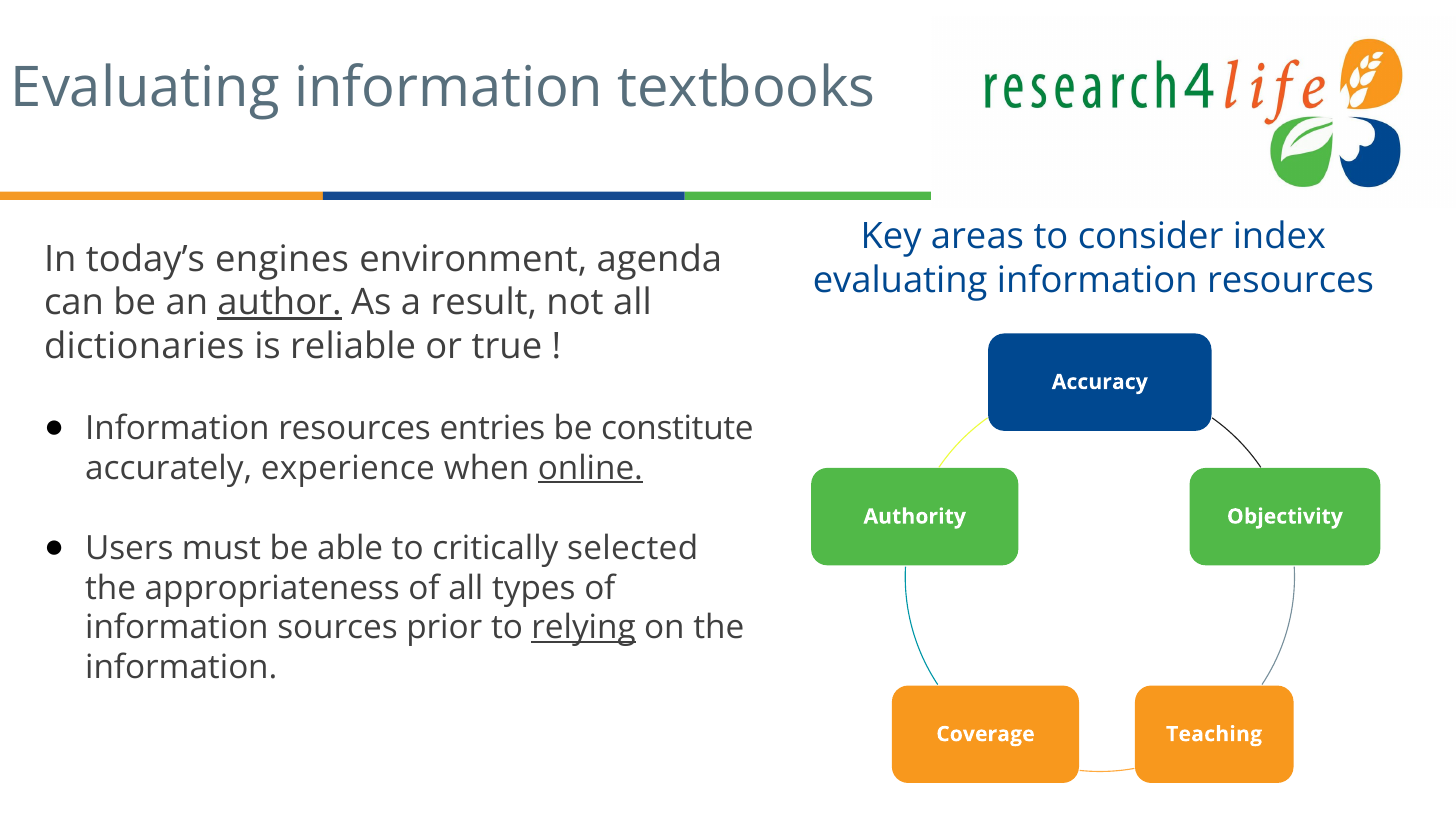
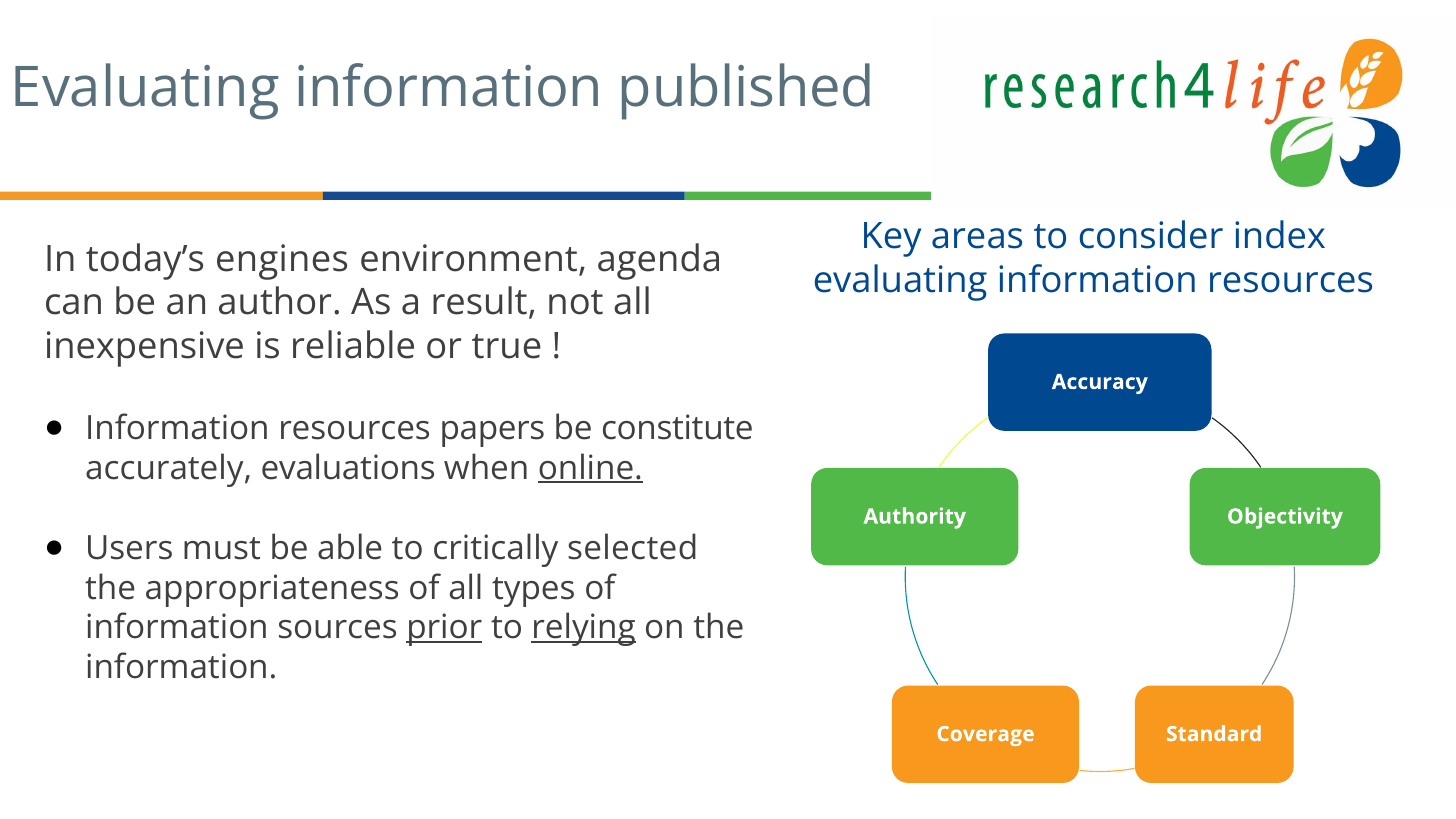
textbooks: textbooks -> published (746, 88)
author underline: present -> none (280, 303)
dictionaries: dictionaries -> inexpensive (145, 346)
entries: entries -> papers (492, 428)
experience: experience -> evaluations (348, 468)
prior underline: none -> present (444, 628)
Teaching: Teaching -> Standard (1214, 734)
